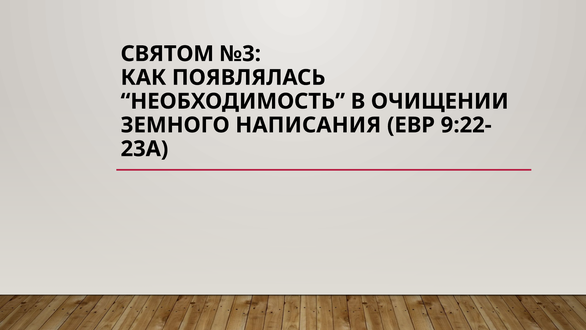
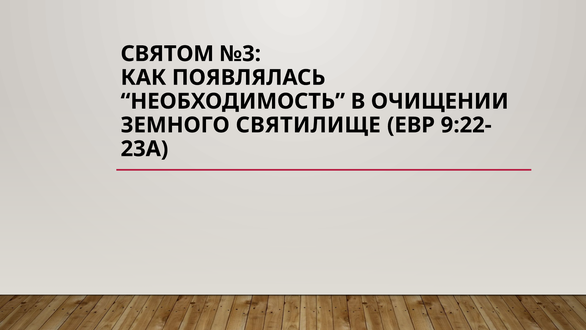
НАПИСАНИЯ: НАПИСАНИЯ -> СВЯТИЛИЩЕ (308, 125)
